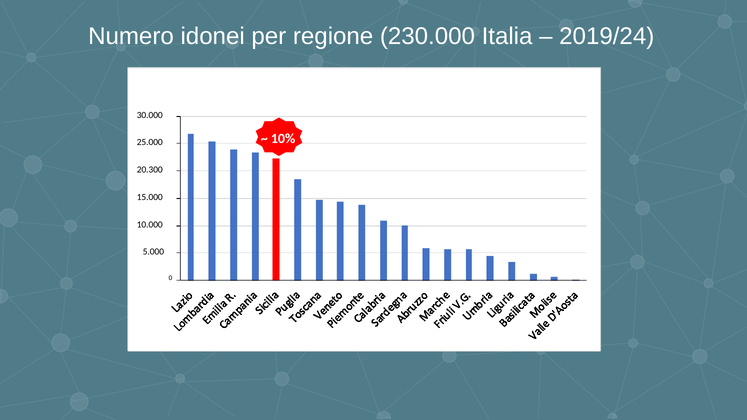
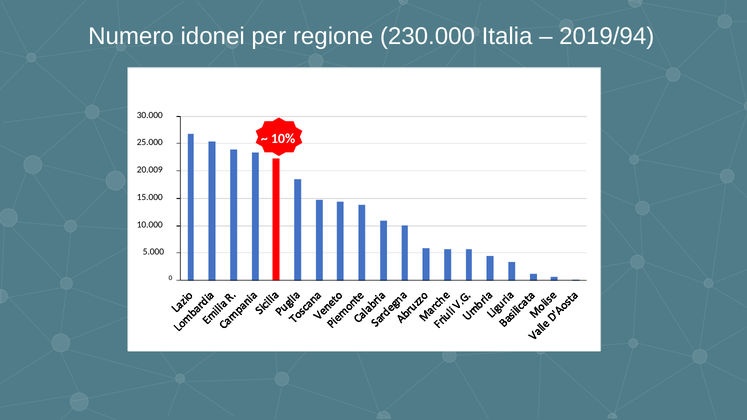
2019/24: 2019/24 -> 2019/94 (607, 36)
20.300: 20.300 -> 20.009 (150, 170)
